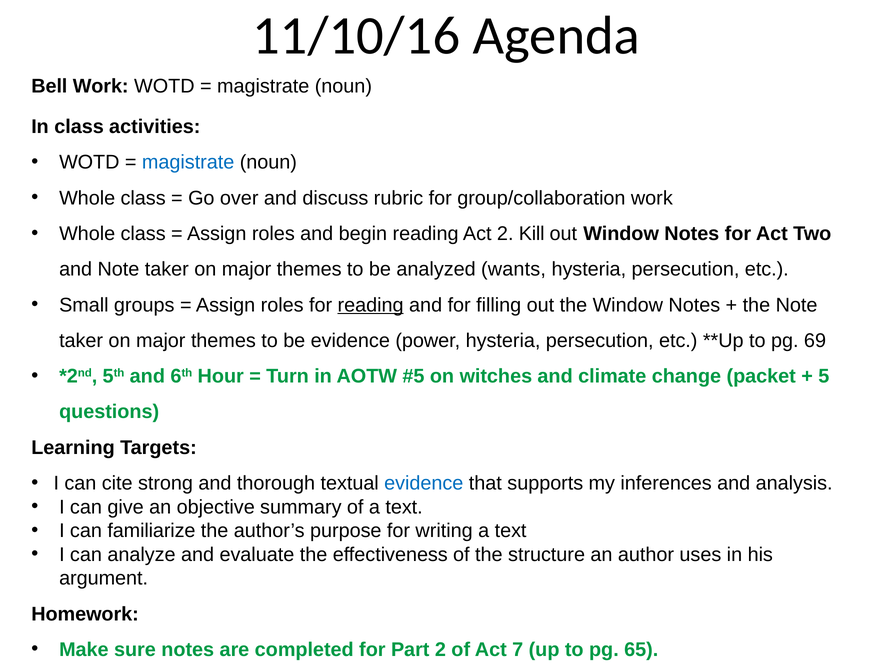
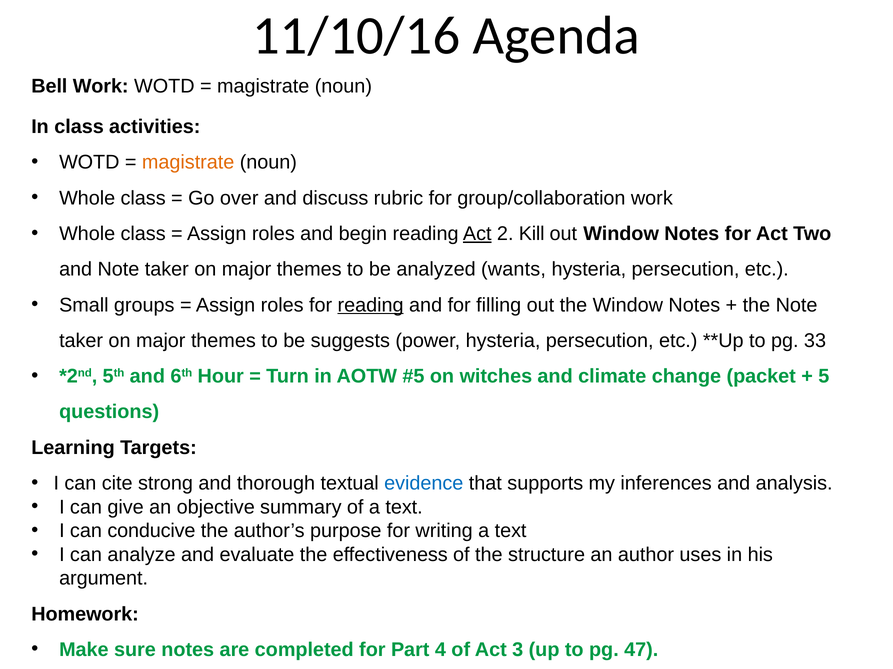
magistrate colour: blue -> orange (188, 163)
Act underline: none -> present (477, 234)
be evidence: evidence -> suggests (350, 341)
69: 69 -> 33 (815, 341)
familiarize: familiarize -> conducive (151, 531)
Part 2: 2 -> 4 (440, 650)
7: 7 -> 3 (518, 650)
65: 65 -> 47 (641, 650)
